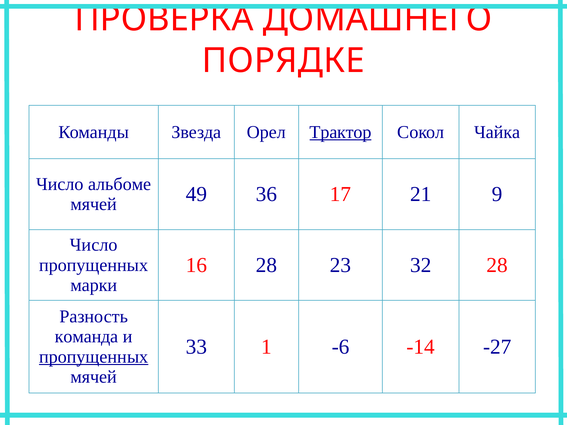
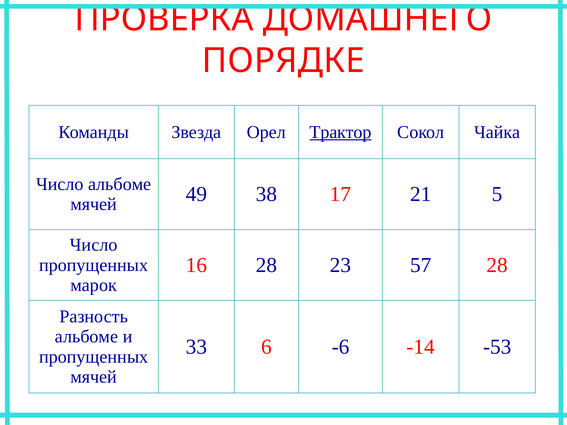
36: 36 -> 38 (266, 194)
9: 9 -> 5 (497, 194)
32: 32 -> 57 (421, 265)
марки: марки -> марок (94, 285)
команда: команда -> альбоме (87, 337)
1: 1 -> 6 (266, 347)
-27: -27 -> -53 (497, 347)
пропущенных underline: present -> none (94, 357)
